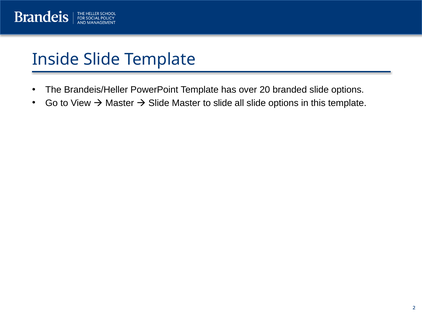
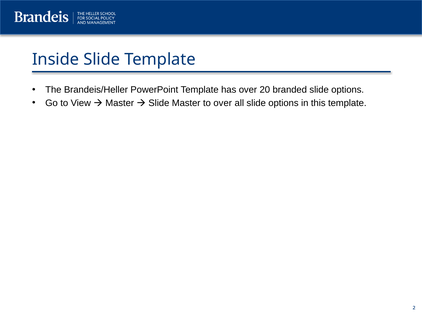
to slide: slide -> over (223, 103)
